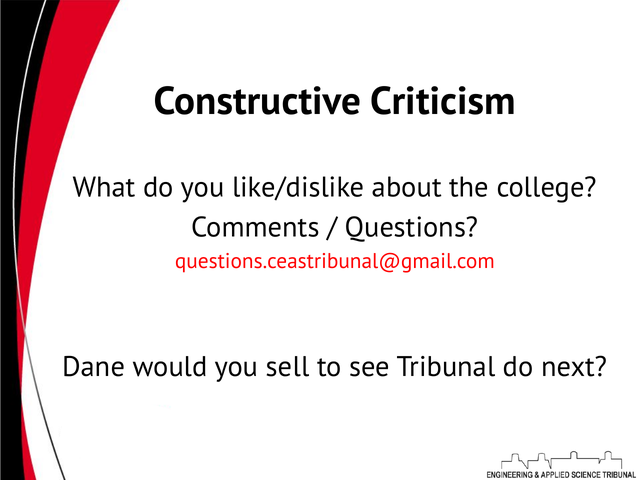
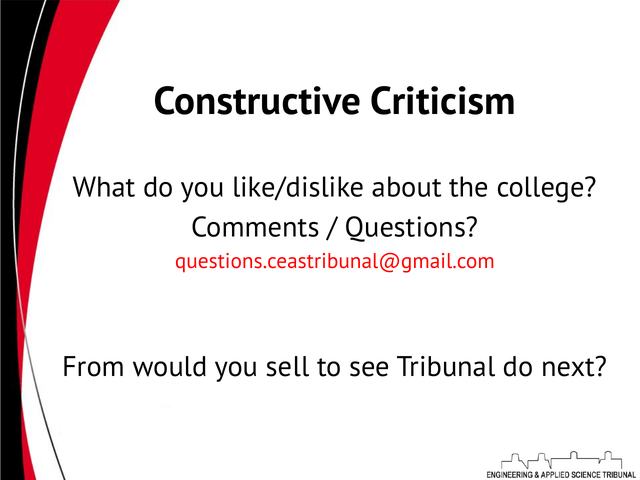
Dane: Dane -> From (94, 367)
